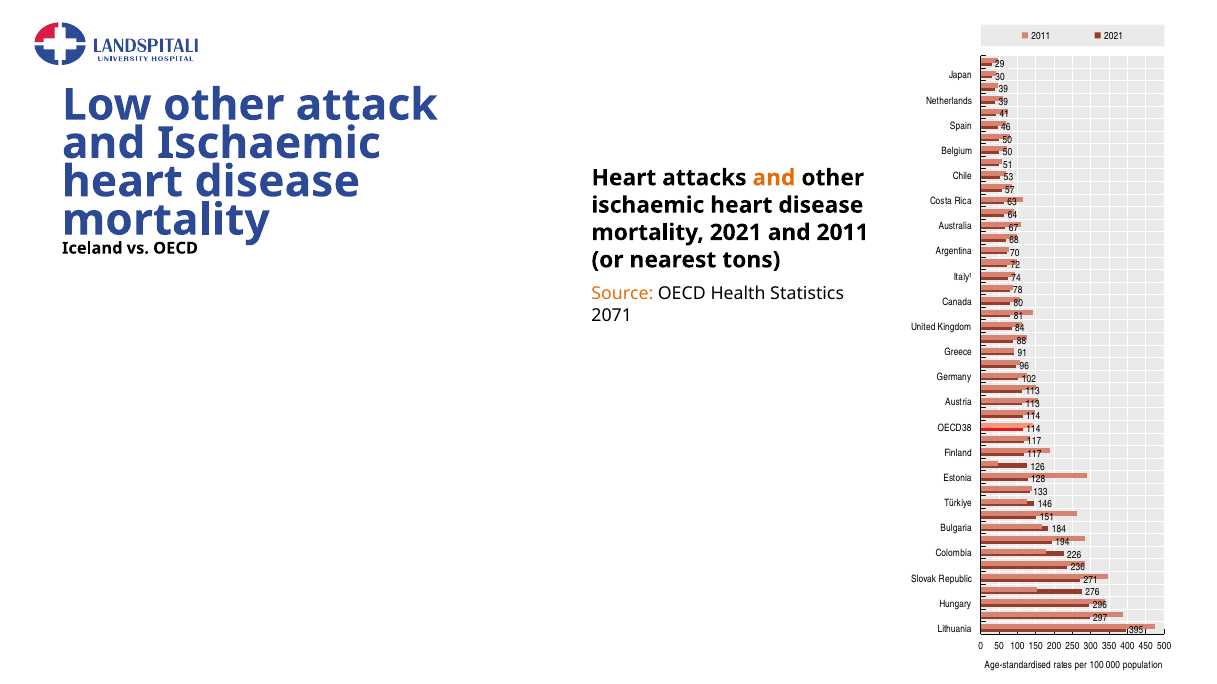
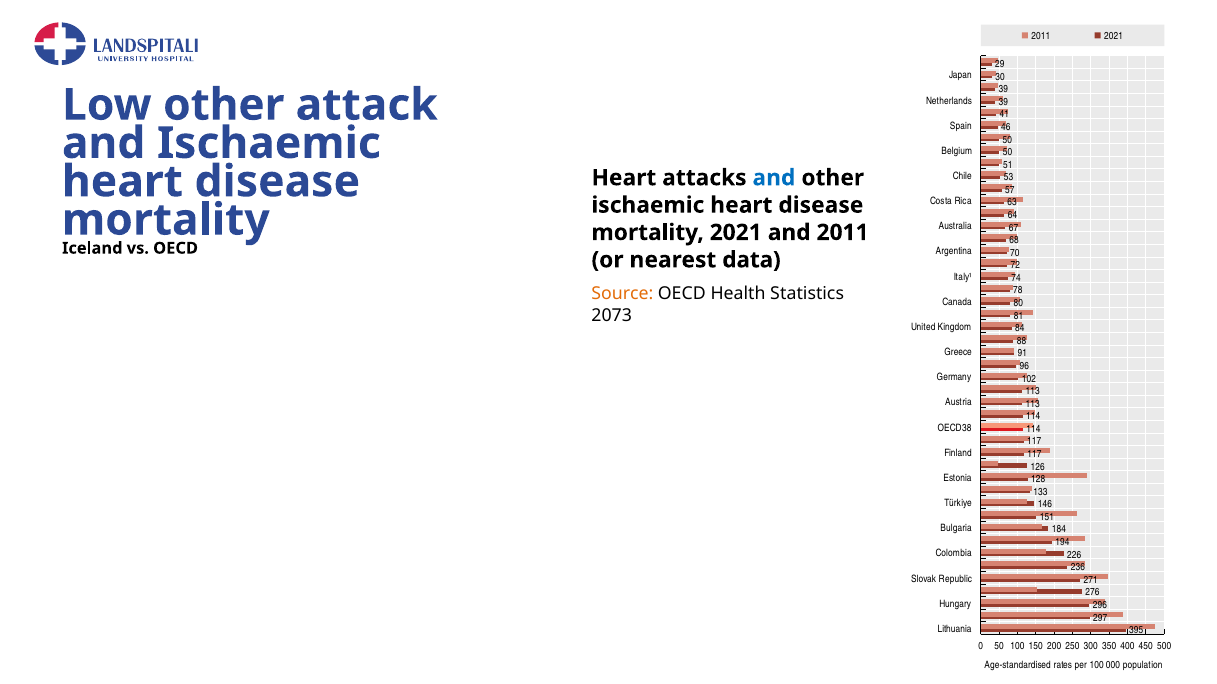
and colour: orange -> blue (774, 178)
tons: tons -> data (751, 260)
2071: 2071 -> 2073 (612, 316)
